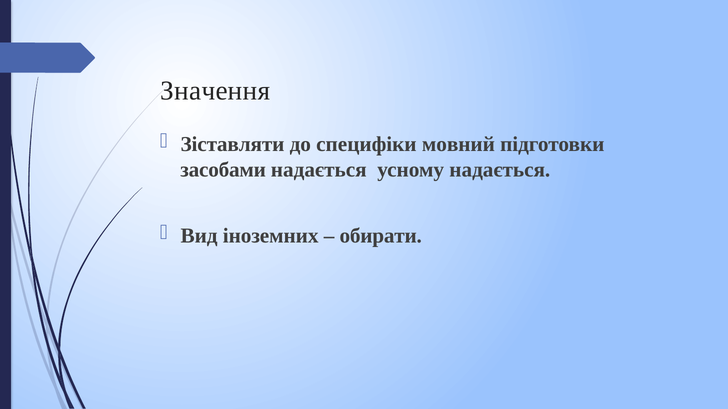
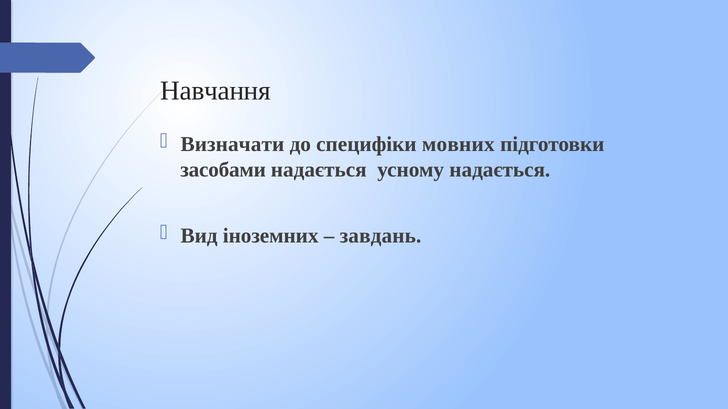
Значення: Значення -> Навчання (216, 91)
Зіставляти: Зіставляти -> Визначати (232, 144)
мовний: мовний -> мовних (458, 144)
обирати: обирати -> завдань (381, 236)
